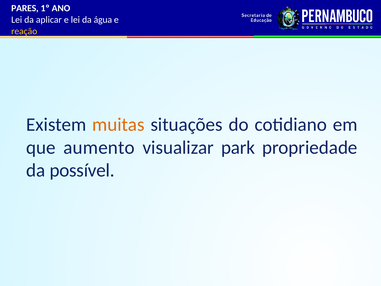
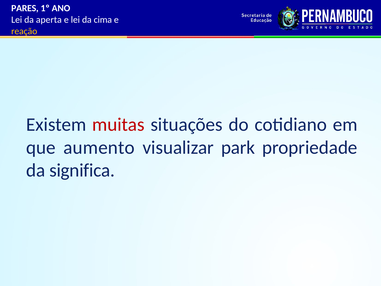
aplicar: aplicar -> aperta (49, 20)
água: água -> cima (103, 20)
muitas colour: orange -> red (118, 124)
possível: possível -> significa (82, 170)
